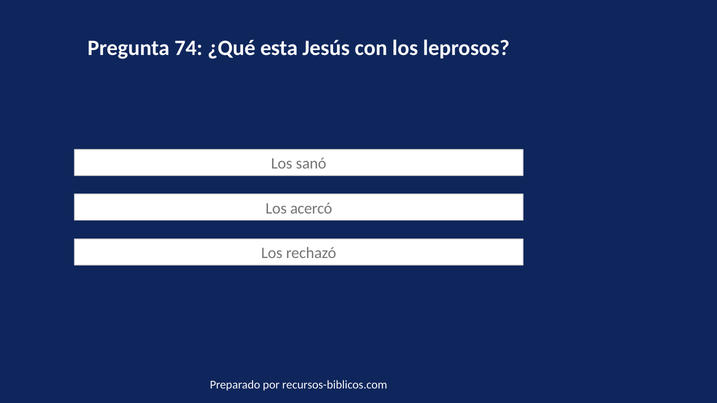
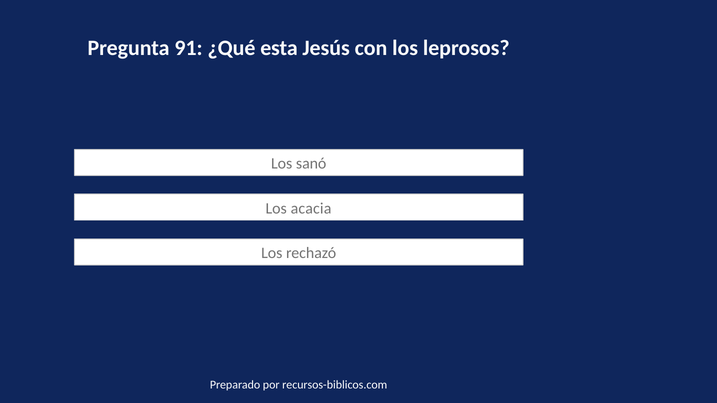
74: 74 -> 91 (189, 48)
acercó: acercó -> acacia (311, 208)
